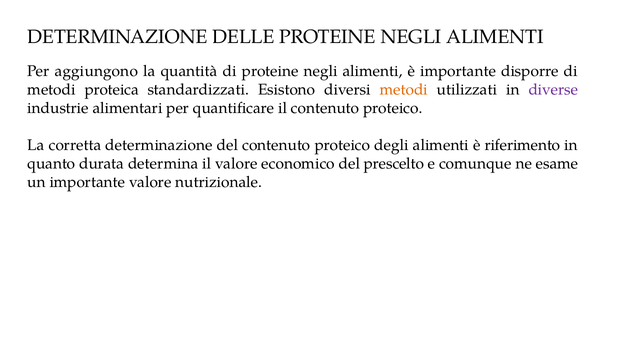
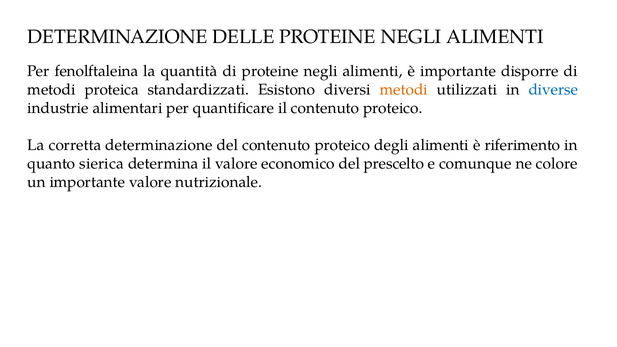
aggiungono: aggiungono -> fenolftaleina (96, 71)
diverse colour: purple -> blue (553, 90)
durata: durata -> sierica (102, 164)
esame: esame -> colore (557, 164)
